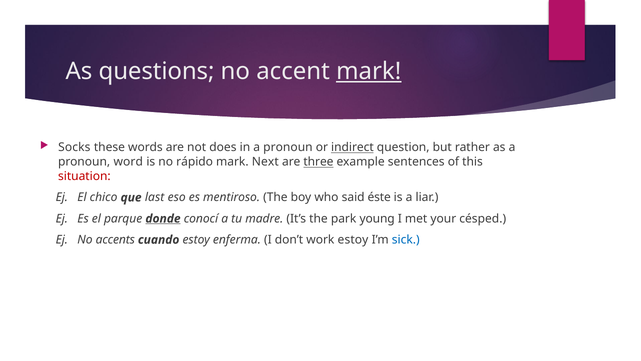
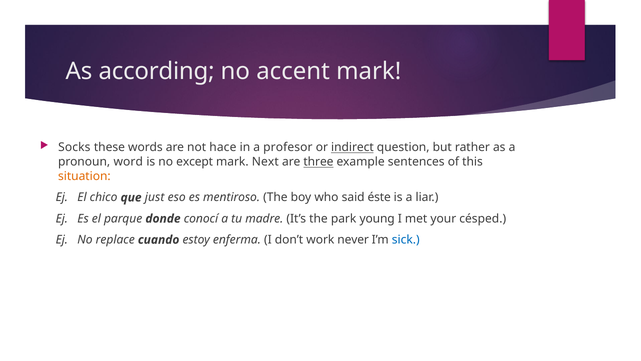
questions: questions -> according (157, 71)
mark underline: present -> none (369, 71)
does: does -> hace (223, 147)
in a pronoun: pronoun -> profesor (288, 147)
rápido: rápido -> except (195, 162)
situation colour: red -> orange (84, 176)
last: last -> just (155, 197)
donde underline: present -> none (163, 218)
accents: accents -> replace (115, 239)
work estoy: estoy -> never (353, 239)
